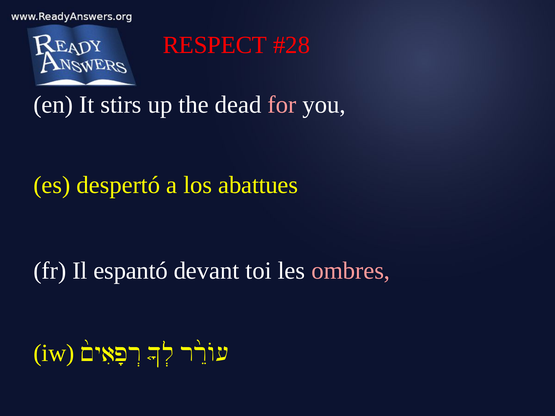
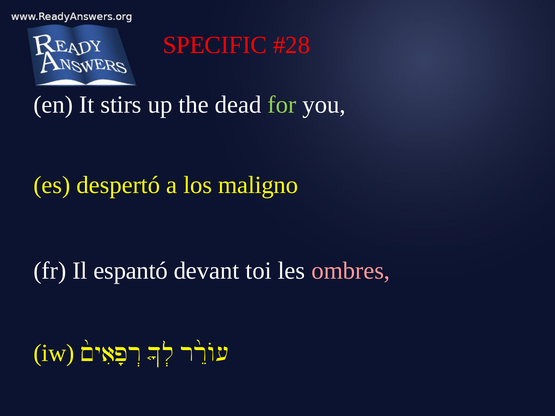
RESPECT: RESPECT -> SPECIFIC (215, 45)
for colour: pink -> light green (282, 105)
abattues: abattues -> maligno (258, 185)
